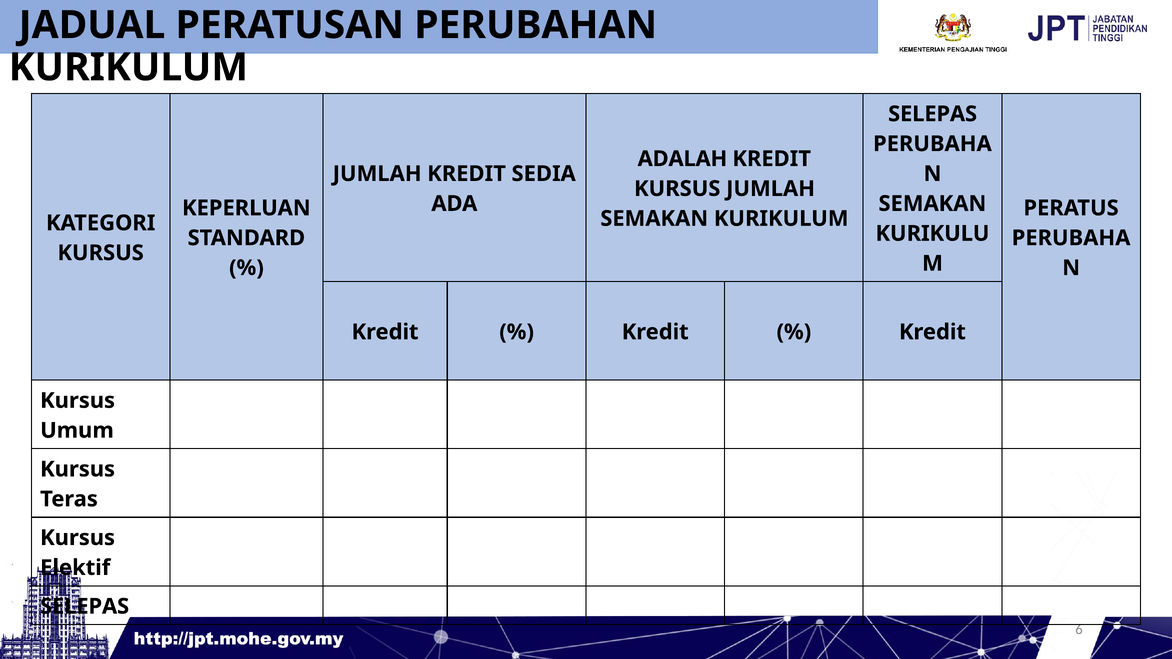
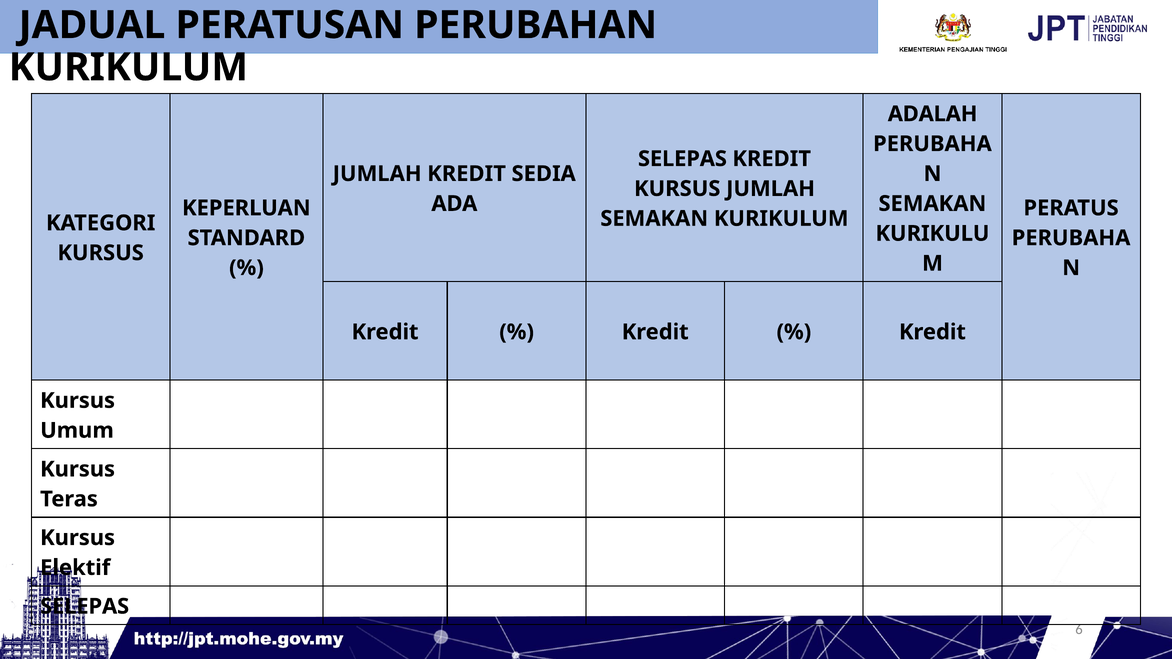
SELEPAS: SELEPAS -> ADALAH (933, 114)
ADALAH: ADALAH -> SELEPAS (682, 159)
